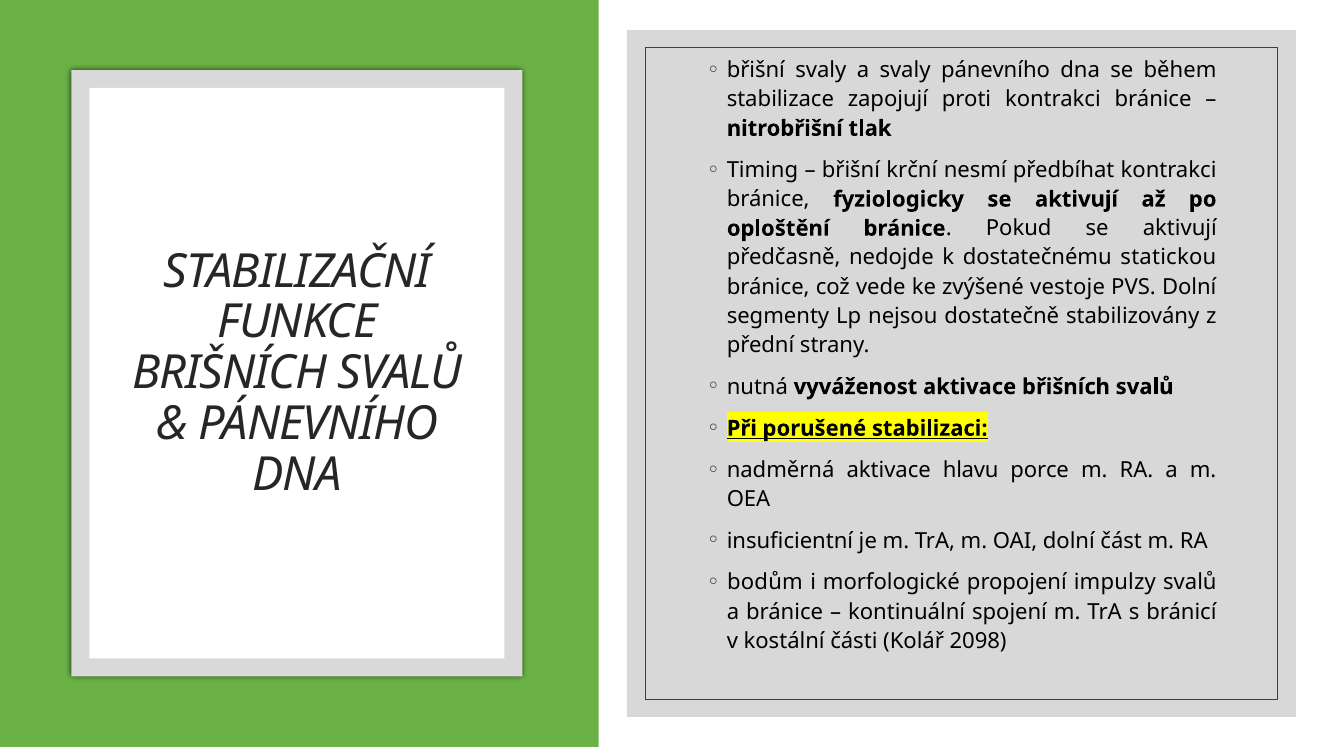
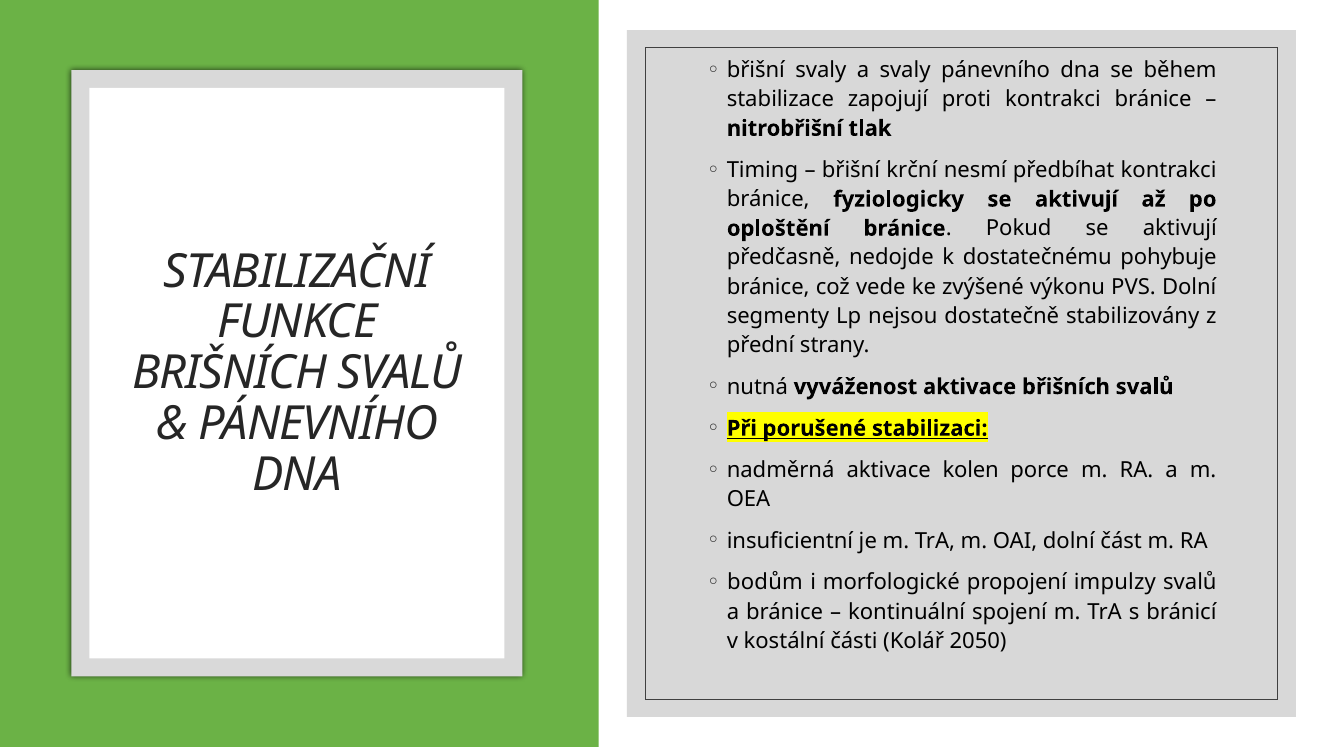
statickou: statickou -> pohybuje (1169, 257)
vestoje: vestoje -> výkonu (1068, 287)
hlavu: hlavu -> kolen (971, 470)
2098: 2098 -> 2050 (978, 640)
